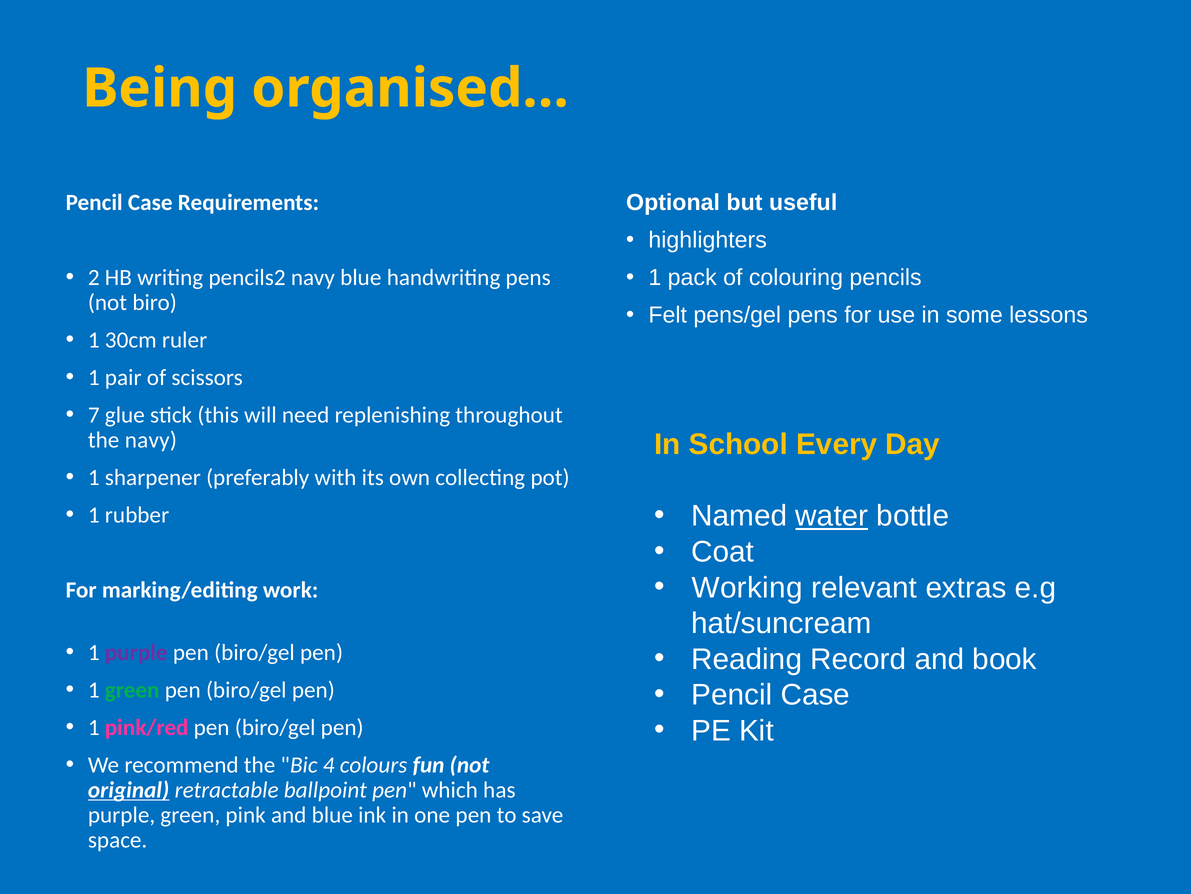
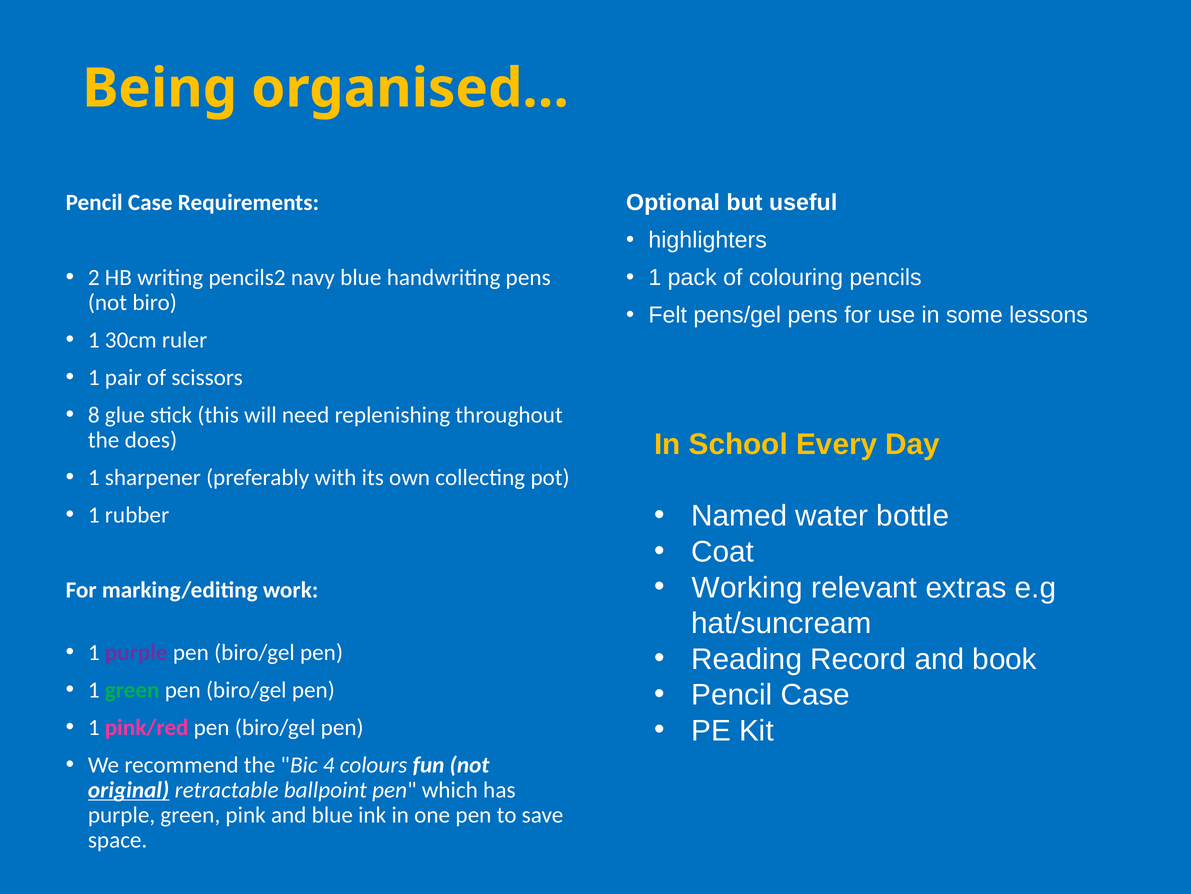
7: 7 -> 8 (94, 415)
the navy: navy -> does (151, 440)
water underline: present -> none (832, 516)
